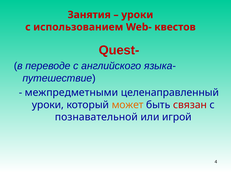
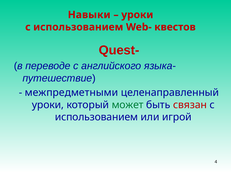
Занятия: Занятия -> Навыки (89, 15)
может colour: orange -> green (128, 105)
познавательной: познавательной -> использованием (96, 117)
